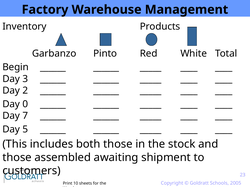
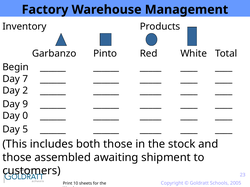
3: 3 -> 7 (25, 79)
0: 0 -> 9 (25, 104)
7: 7 -> 0 (25, 116)
